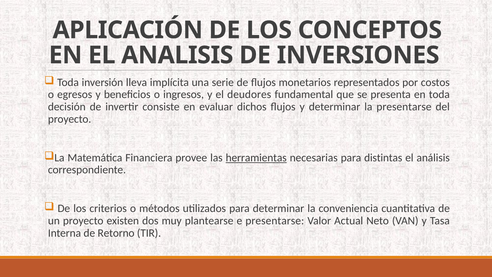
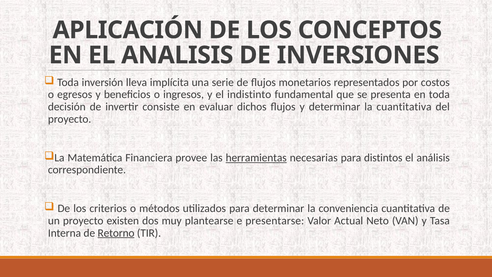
deudores: deudores -> indistinto (249, 95)
la presentarse: presentarse -> cuantitativa (404, 107)
distintas: distintas -> distintos (383, 158)
Retorno underline: none -> present (116, 233)
